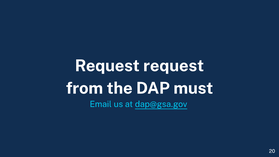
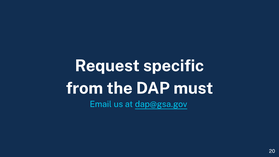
Request request: request -> specific (174, 66)
